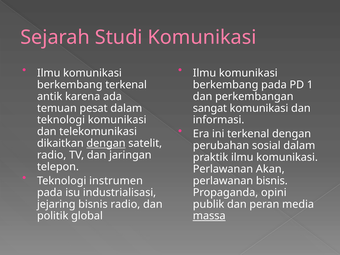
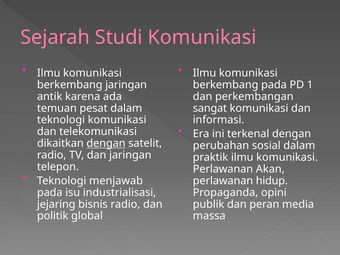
berkembang terkenal: terkenal -> jaringan (126, 85)
instrumen: instrumen -> menjawab (116, 181)
perlawanan bisnis: bisnis -> hidup (272, 181)
massa underline: present -> none (209, 216)
